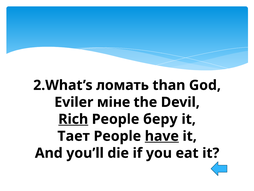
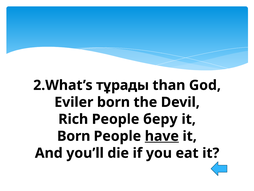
ломать: ломать -> тұрады (123, 85)
Eviler міне: міне -> born (113, 102)
Rich underline: present -> none (73, 119)
Тает: Тает -> Born (74, 136)
